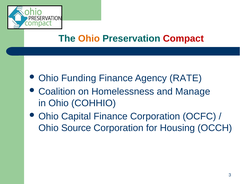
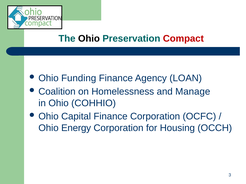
Ohio colour: orange -> black (89, 39)
RATE: RATE -> LOAN (186, 78)
Source: Source -> Energy (76, 128)
